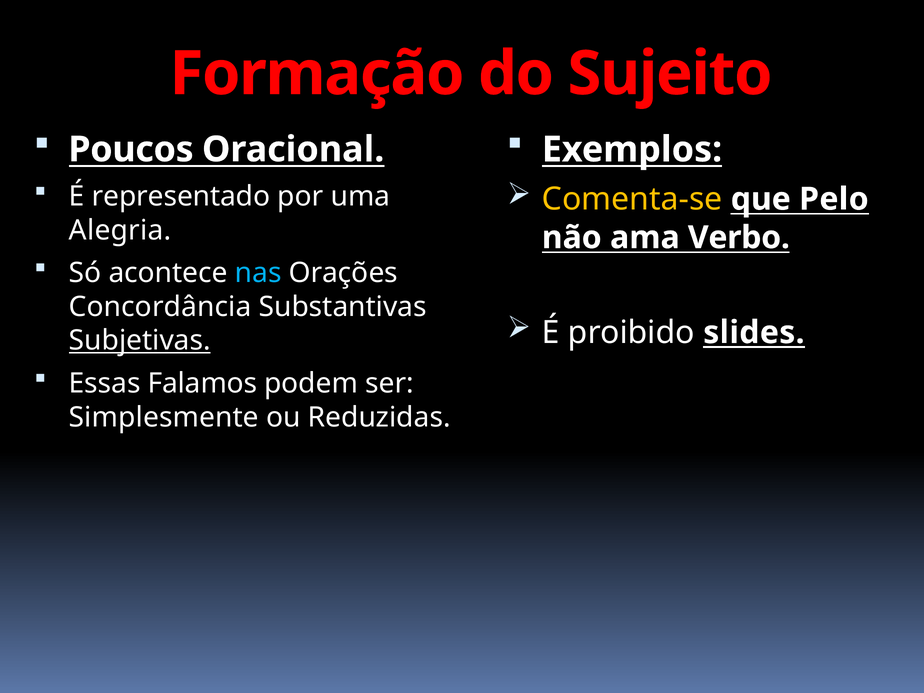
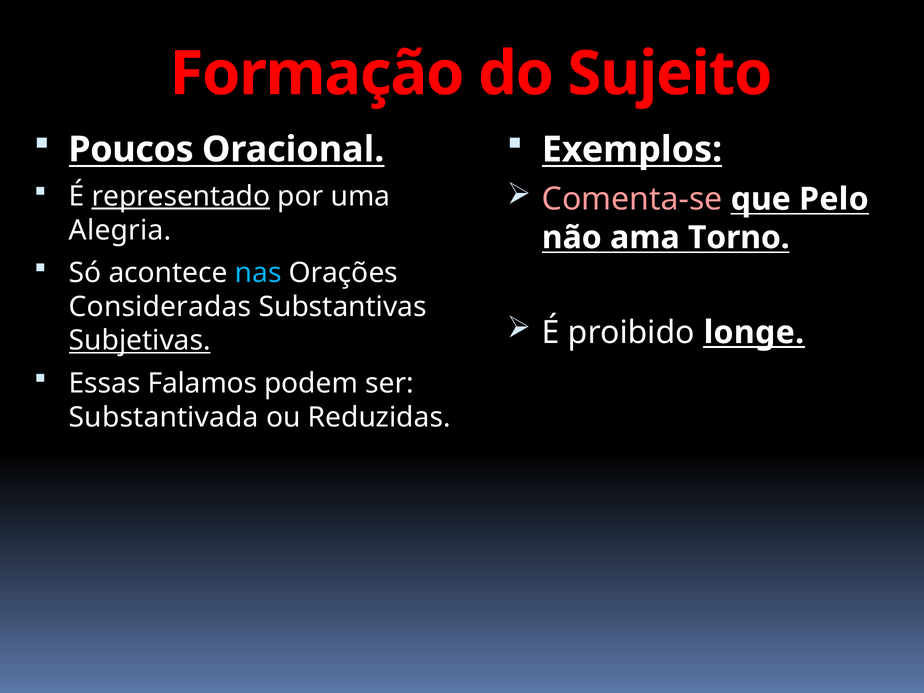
representado underline: none -> present (181, 196)
Comenta-se colour: yellow -> pink (632, 199)
Verbo: Verbo -> Torno (739, 238)
Concordância: Concordância -> Consideradas (160, 307)
slides: slides -> longe (754, 333)
Simplesmente: Simplesmente -> Substantivada (164, 417)
